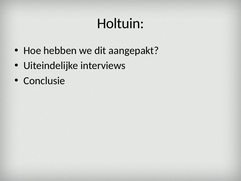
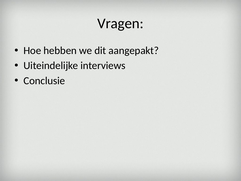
Holtuin: Holtuin -> Vragen (120, 23)
